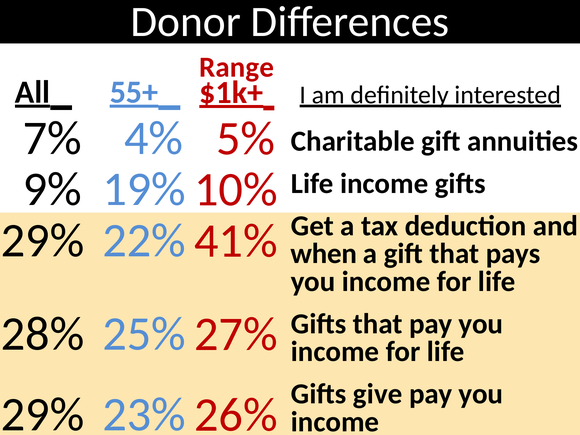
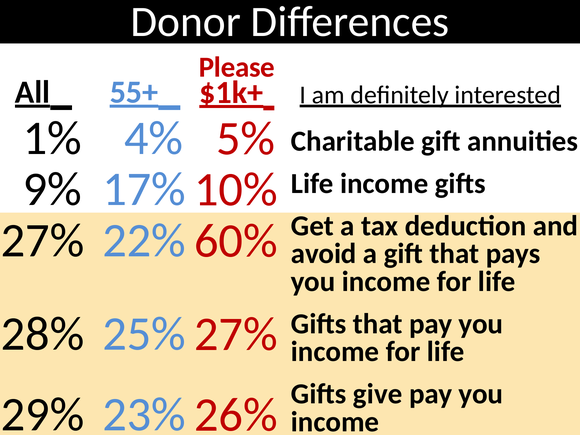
Range: Range -> Please (237, 67)
7%: 7% -> 1% (52, 138)
19%: 19% -> 17% (144, 189)
29%: 29% -> 27% (43, 241)
41%: 41% -> 60% (236, 241)
when: when -> avoid (324, 254)
